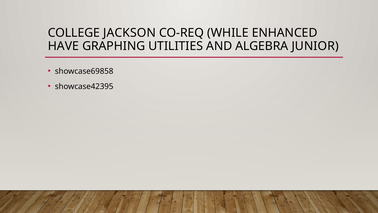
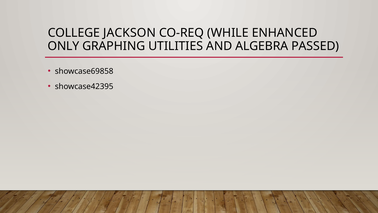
HAVE: HAVE -> ONLY (64, 46)
JUNIOR: JUNIOR -> PASSED (315, 46)
